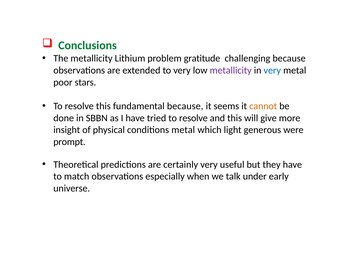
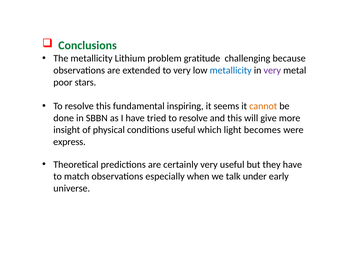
metallicity colour: purple -> blue (231, 70)
very colour: blue -> purple (272, 70)
fundamental because: because -> inspiring (185, 106)
conditions metal: metal -> useful (183, 130)
generous: generous -> becomes (262, 130)
prompt: prompt -> express (69, 142)
